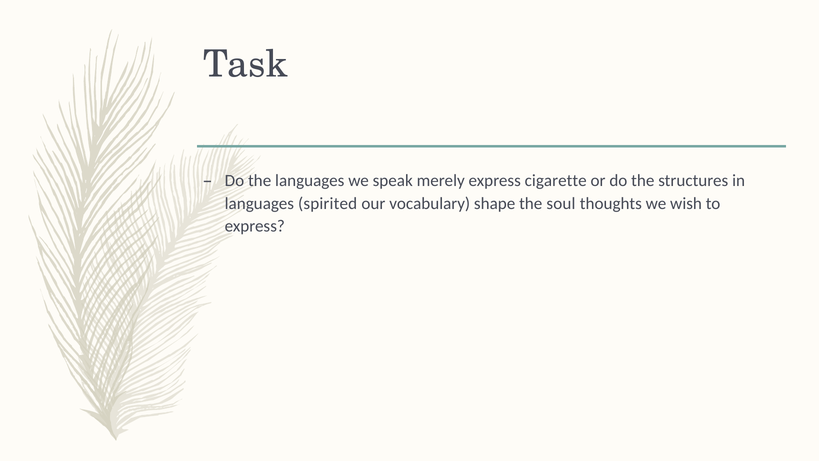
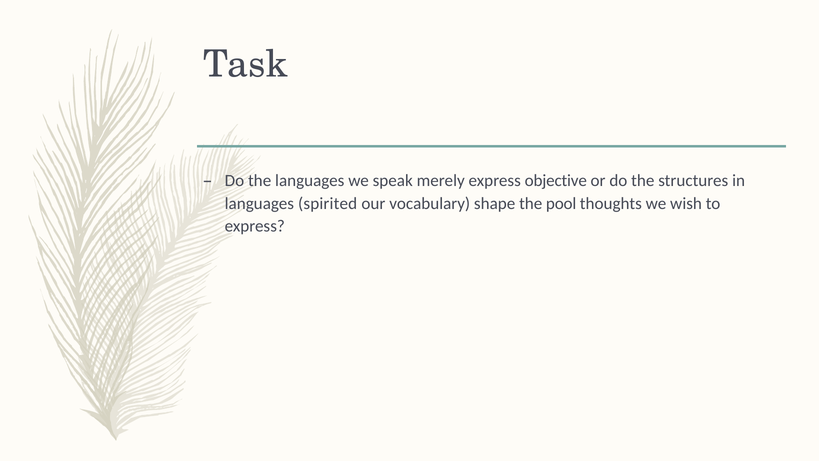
cigarette: cigarette -> objective (556, 181)
soul: soul -> pool (561, 203)
